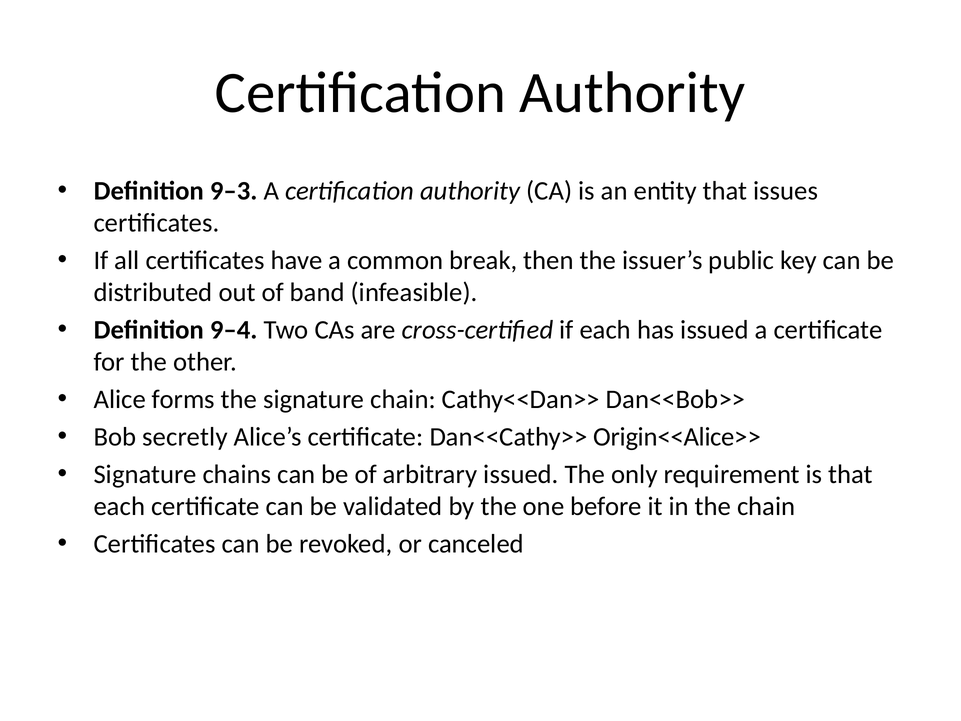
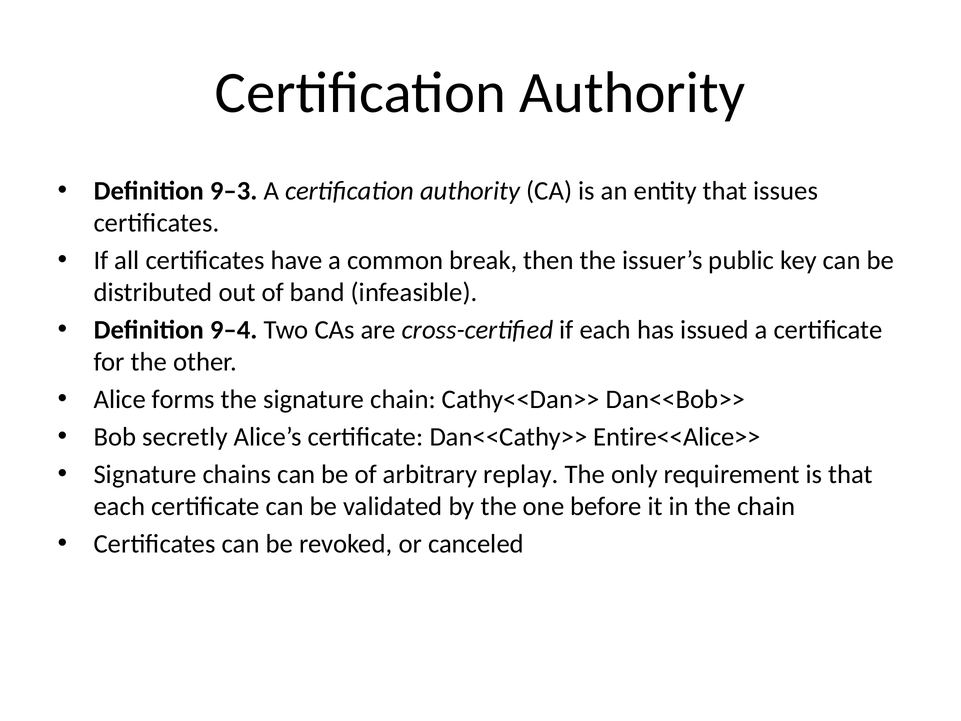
Origin<<Alice>>: Origin<<Alice>> -> Entire<<Alice>> (677, 437)
arbitrary issued: issued -> replay (521, 474)
